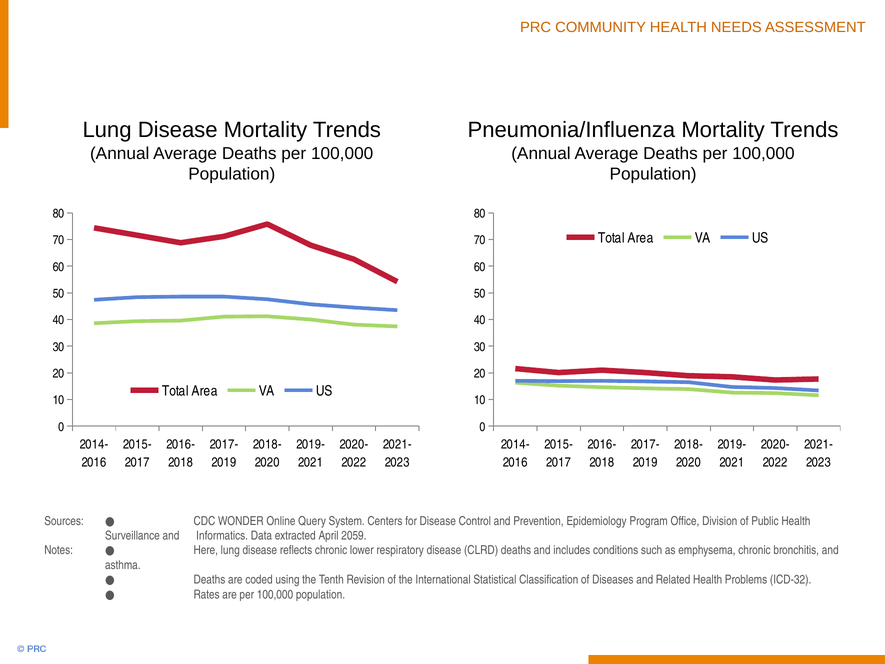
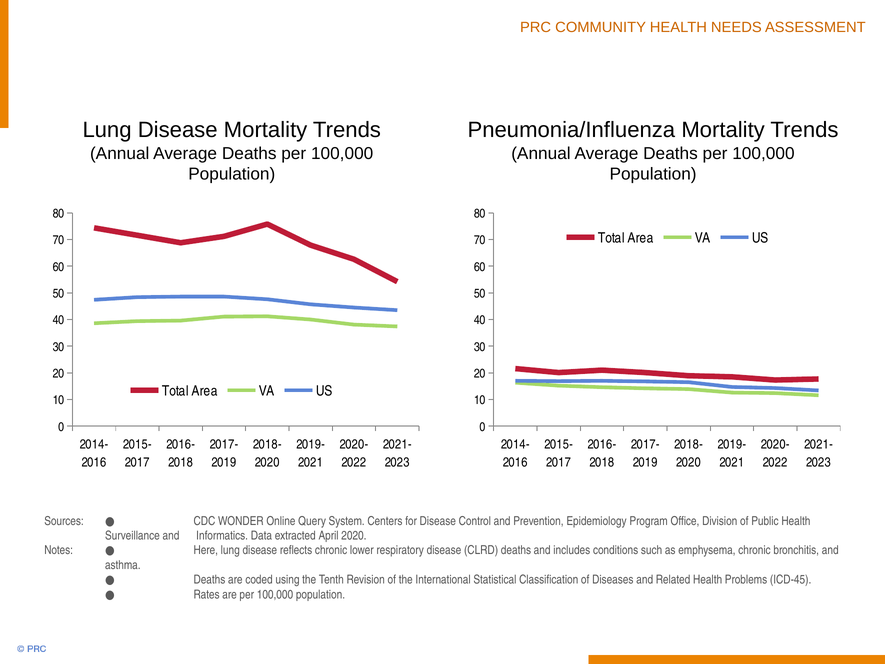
April 2059: 2059 -> 2020 (354, 536)
ICD-32: ICD-32 -> ICD-45 (791, 580)
